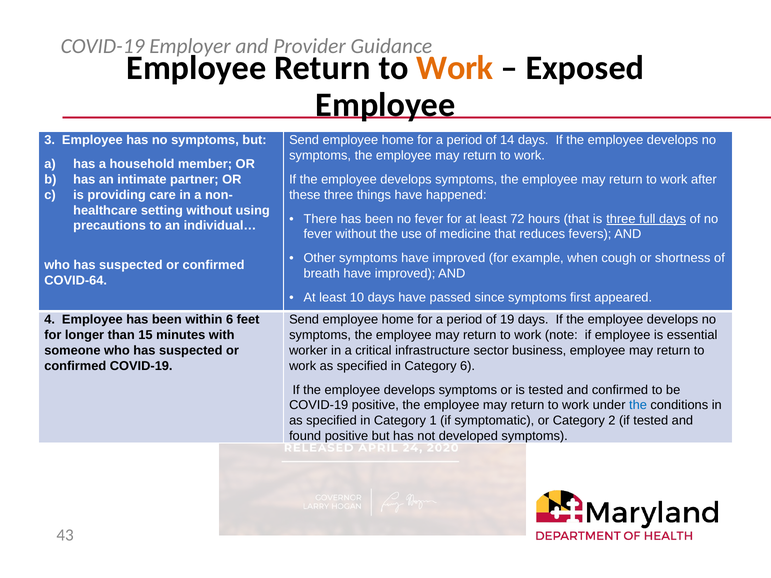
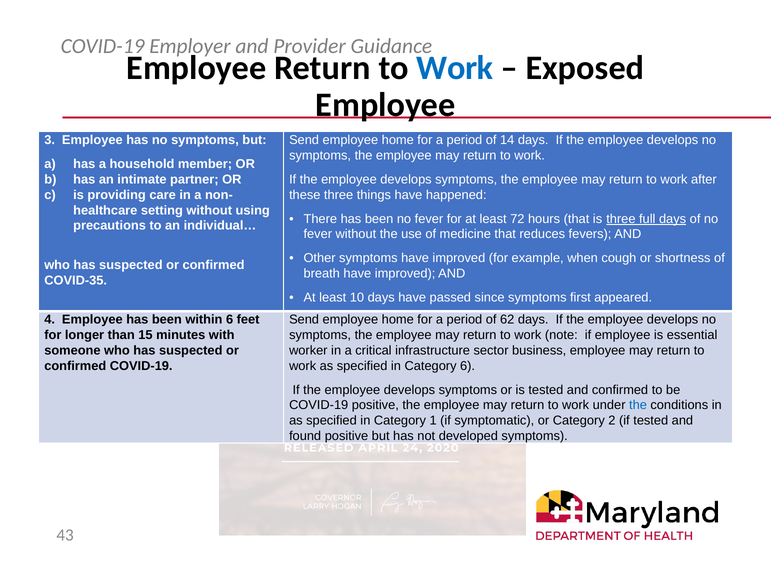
Work colour: orange -> blue (455, 68)
COVID-64: COVID-64 -> COVID-35 (76, 280)
19: 19 -> 62 (507, 320)
